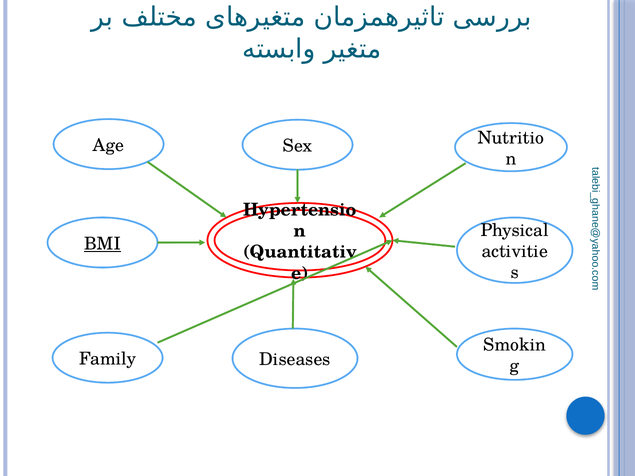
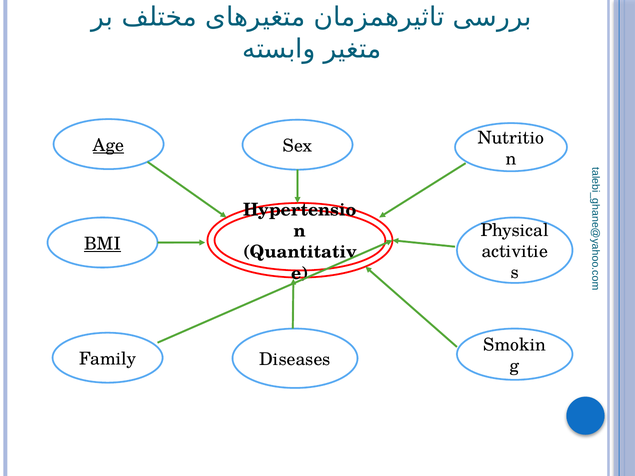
Age underline: none -> present (108, 145)
